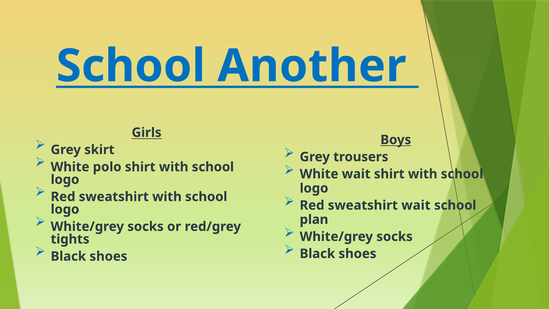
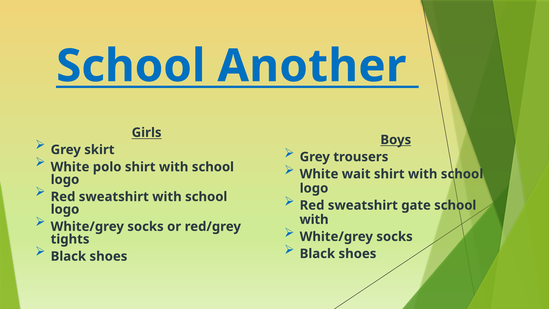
sweatshirt wait: wait -> gate (416, 205)
plan: plan -> with (314, 219)
